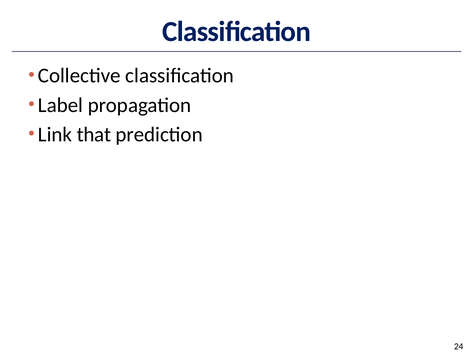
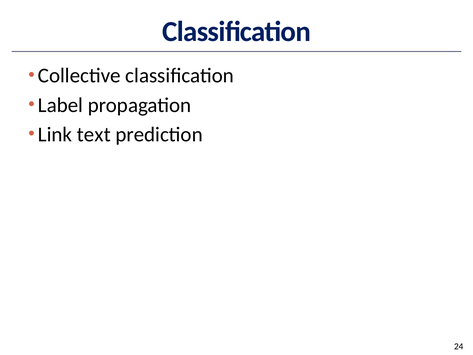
that: that -> text (94, 134)
